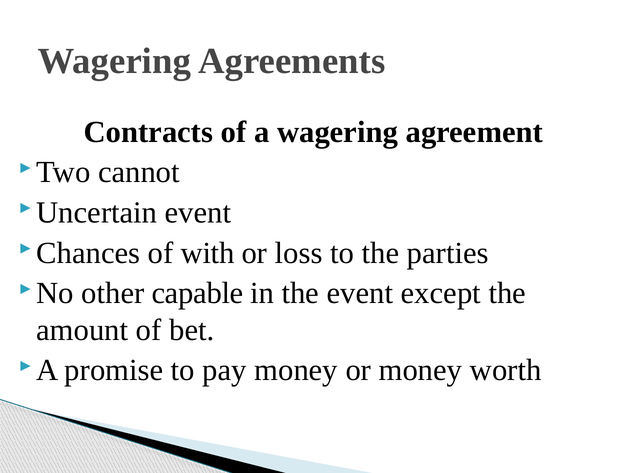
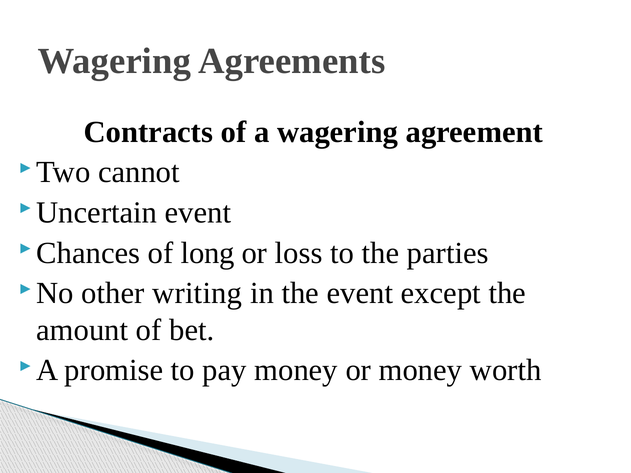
with: with -> long (208, 253)
capable: capable -> writing (197, 293)
